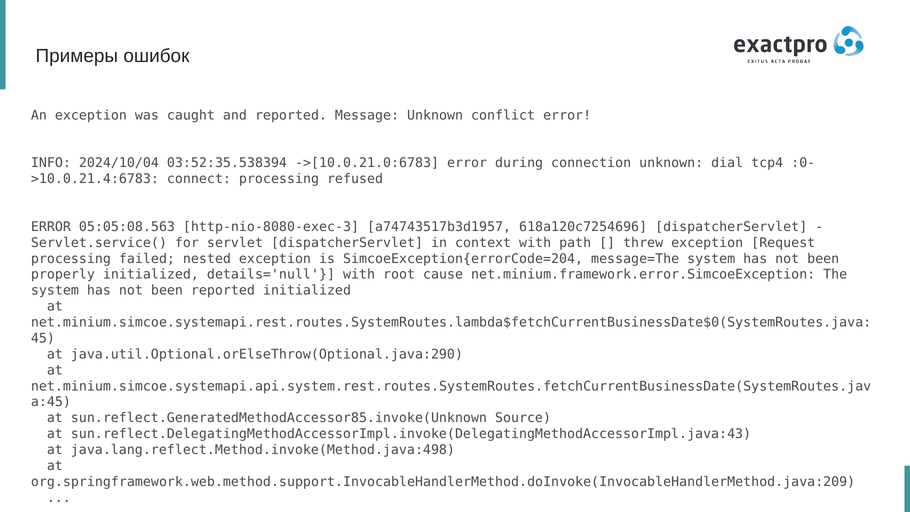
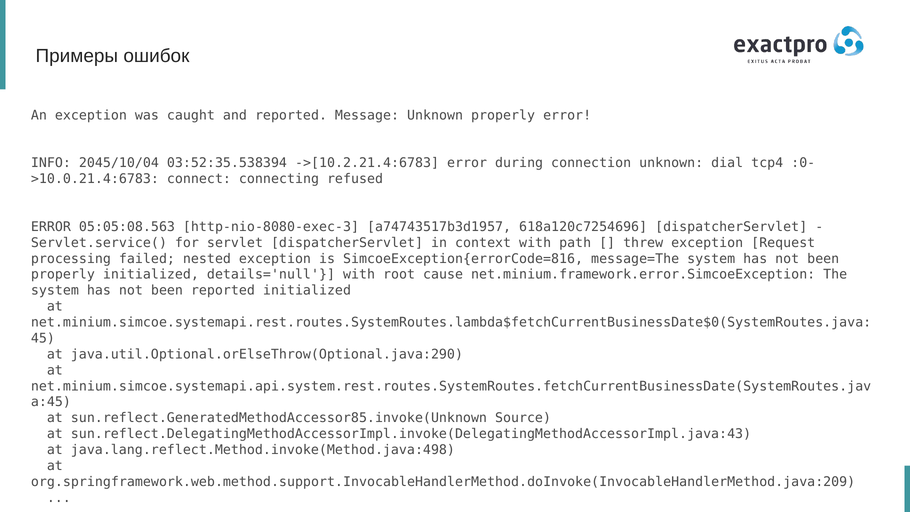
Unknown conflict: conflict -> properly (503, 115)
2024/10/04: 2024/10/04 -> 2045/10/04 (119, 163)
->[10.0.21.0:6783: ->[10.0.21.0:6783 -> ->[10.2.21.4:6783 (367, 163)
connect processing: processing -> connecting (279, 179)
SimcoeException{errorCode=204: SimcoeException{errorCode=204 -> SimcoeException{errorCode=816 (463, 259)
